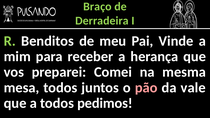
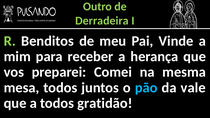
Braço: Braço -> Outro (97, 7)
pão colour: pink -> light blue (146, 88)
pedimos: pedimos -> gratidão (105, 103)
